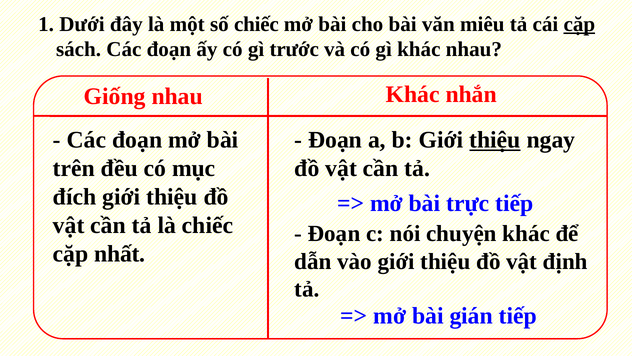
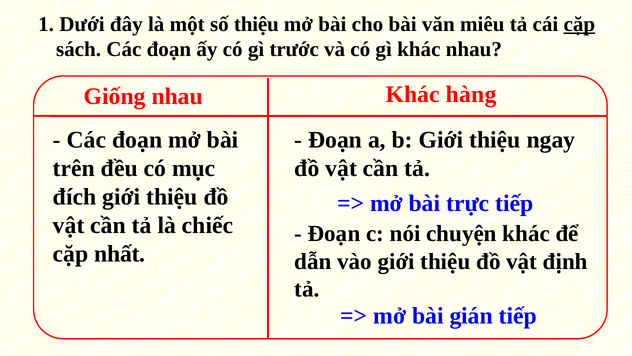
số chiếc: chiếc -> thiệu (256, 24)
nhắn: nhắn -> hàng (471, 94)
thiệu underline: present -> none (495, 140)
